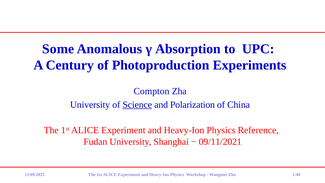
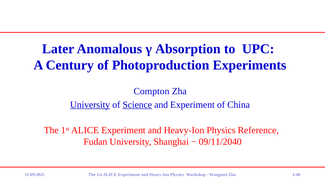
Some: Some -> Later (58, 49)
University underline: none -> present (90, 105)
and Polarization: Polarization -> Experiment (192, 105)
09/11/2021: 09/11/2021 -> 09/11/2040 (220, 141)
